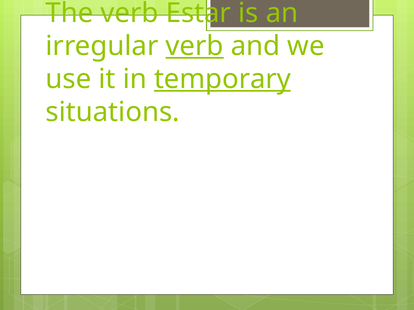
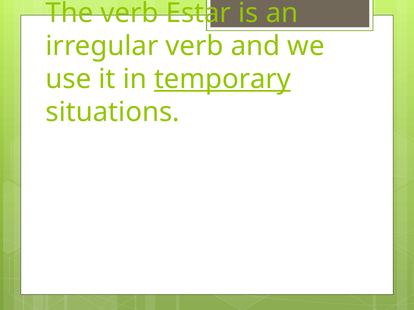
verb underline: present -> none (195, 46)
